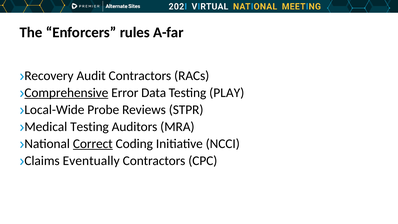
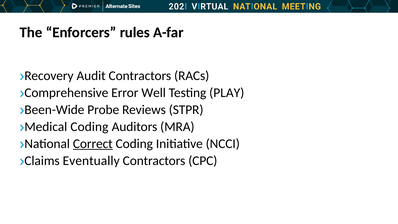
Comprehensive underline: present -> none (66, 93)
Data: Data -> Well (154, 93)
Local-Wide: Local-Wide -> Been-Wide (54, 110)
Medical Testing: Testing -> Coding (89, 127)
